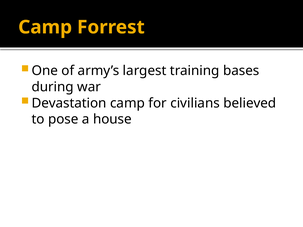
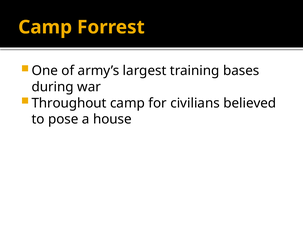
Devastation: Devastation -> Throughout (69, 103)
